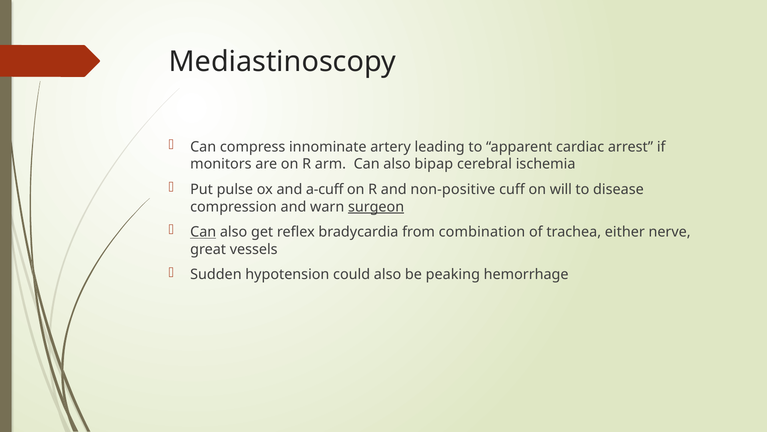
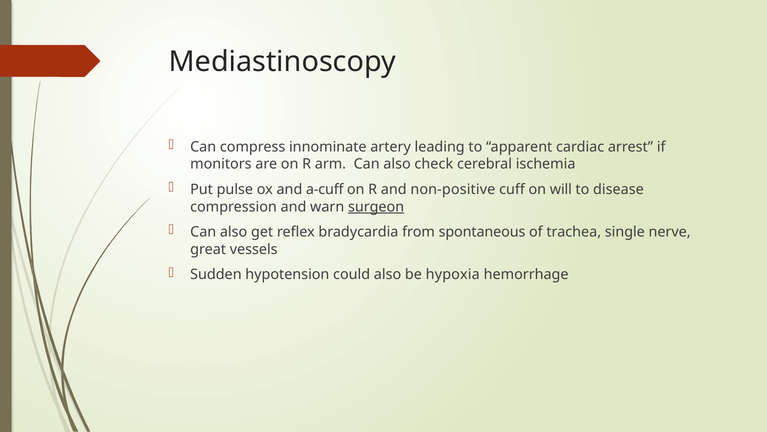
bipap: bipap -> check (434, 164)
Can underline: present -> none (203, 232)
combination: combination -> spontaneous (482, 232)
either: either -> single (625, 232)
peaking: peaking -> hypoxia (453, 274)
